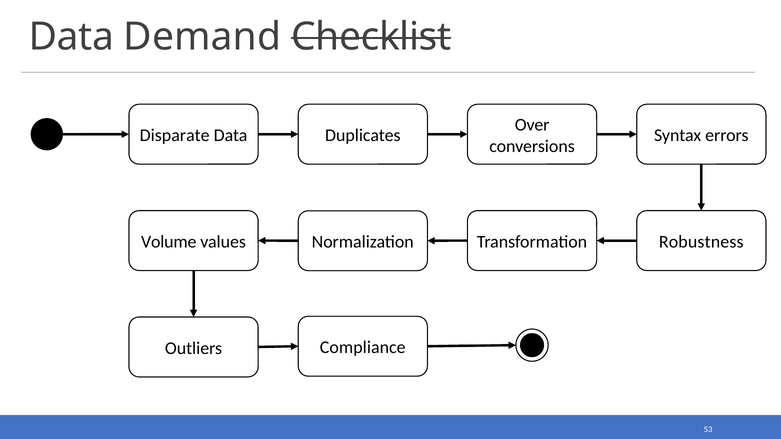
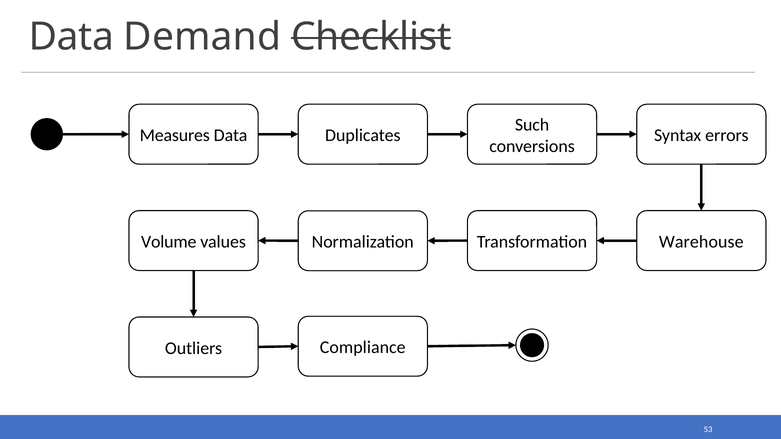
Over: Over -> Such (532, 125)
Disparate: Disparate -> Measures (175, 136)
Robustness: Robustness -> Warehouse (701, 242)
